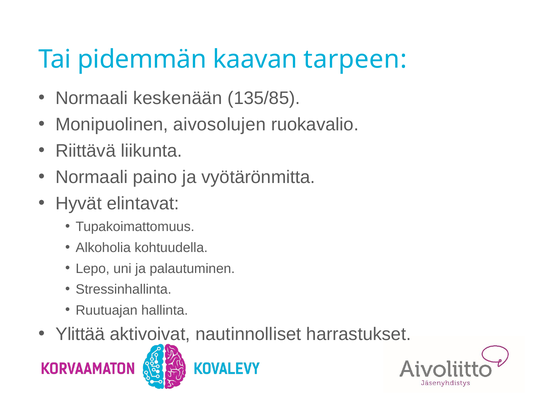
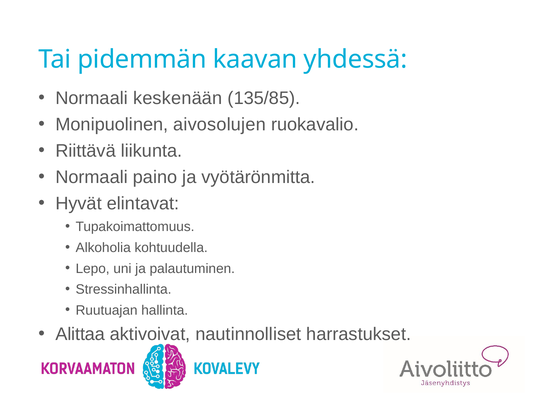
tarpeen: tarpeen -> yhdessä (355, 59)
Ylittää: Ylittää -> Alittaa (80, 334)
